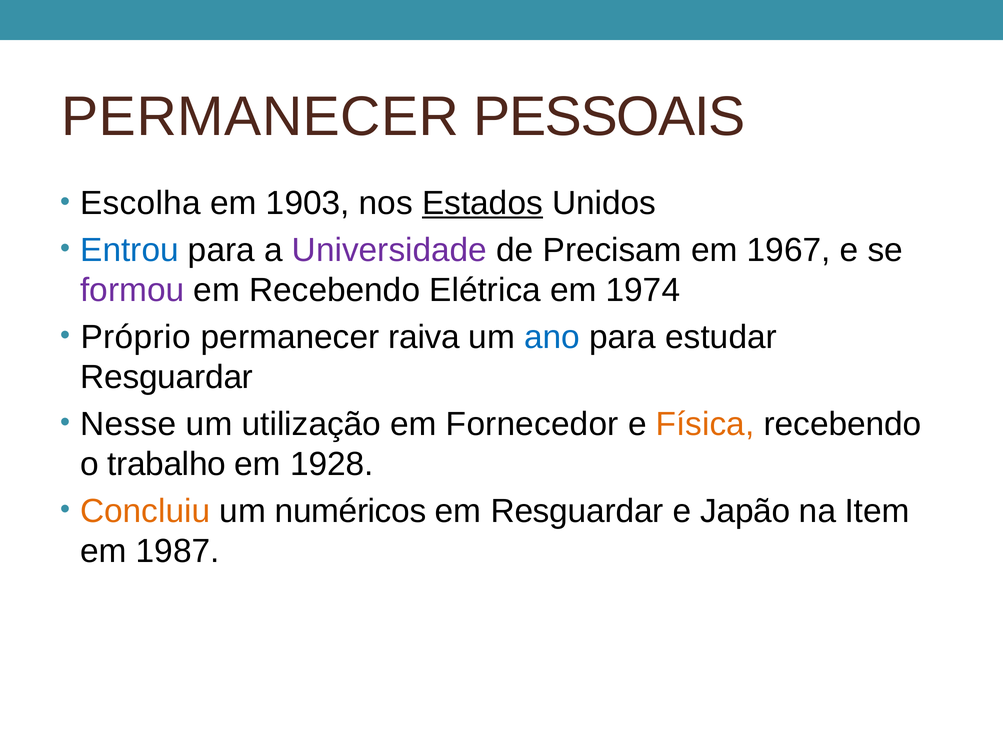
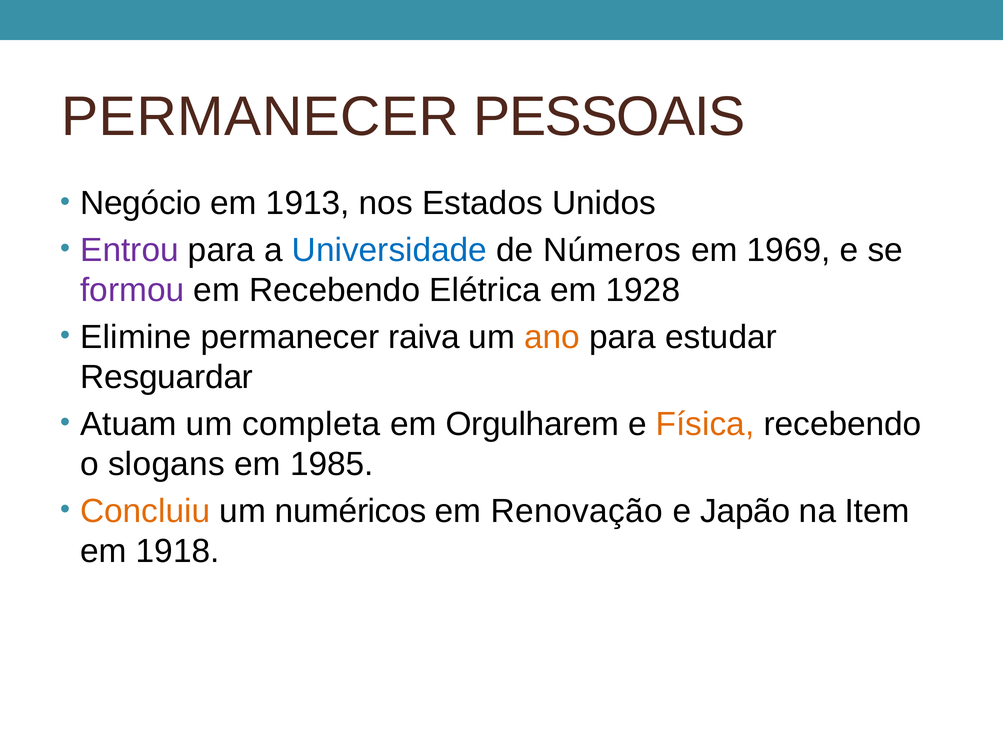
Escolha: Escolha -> Negócio (141, 203)
1903: 1903 -> 1913 (308, 203)
Estados underline: present -> none (482, 203)
Entrou colour: blue -> purple (129, 250)
Universidade colour: purple -> blue (390, 250)
Precisam: Precisam -> Números (612, 250)
1967: 1967 -> 1969 (789, 250)
1974: 1974 -> 1928 (643, 290)
Próprio: Próprio -> Elimine (136, 337)
ano colour: blue -> orange (552, 337)
Nesse: Nesse -> Atuam (128, 424)
utilização: utilização -> completa (311, 424)
Fornecedor: Fornecedor -> Orgulharem (533, 424)
trabalho: trabalho -> slogans (166, 464)
1928: 1928 -> 1985 (332, 464)
em Resguardar: Resguardar -> Renovação (577, 510)
1987: 1987 -> 1918 (178, 551)
